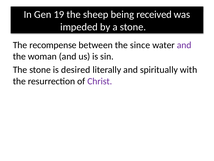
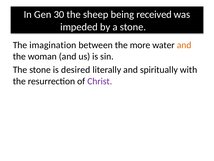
19: 19 -> 30 (59, 14)
recompense: recompense -> imagination (53, 45)
since: since -> more (140, 45)
and colour: purple -> orange (184, 45)
